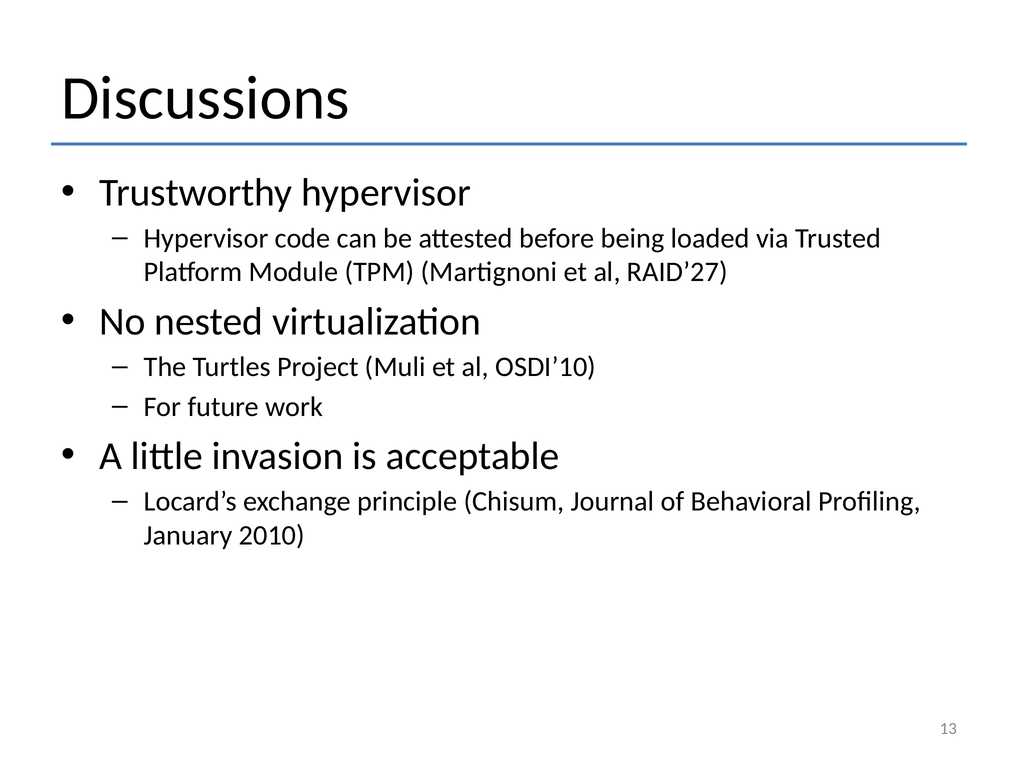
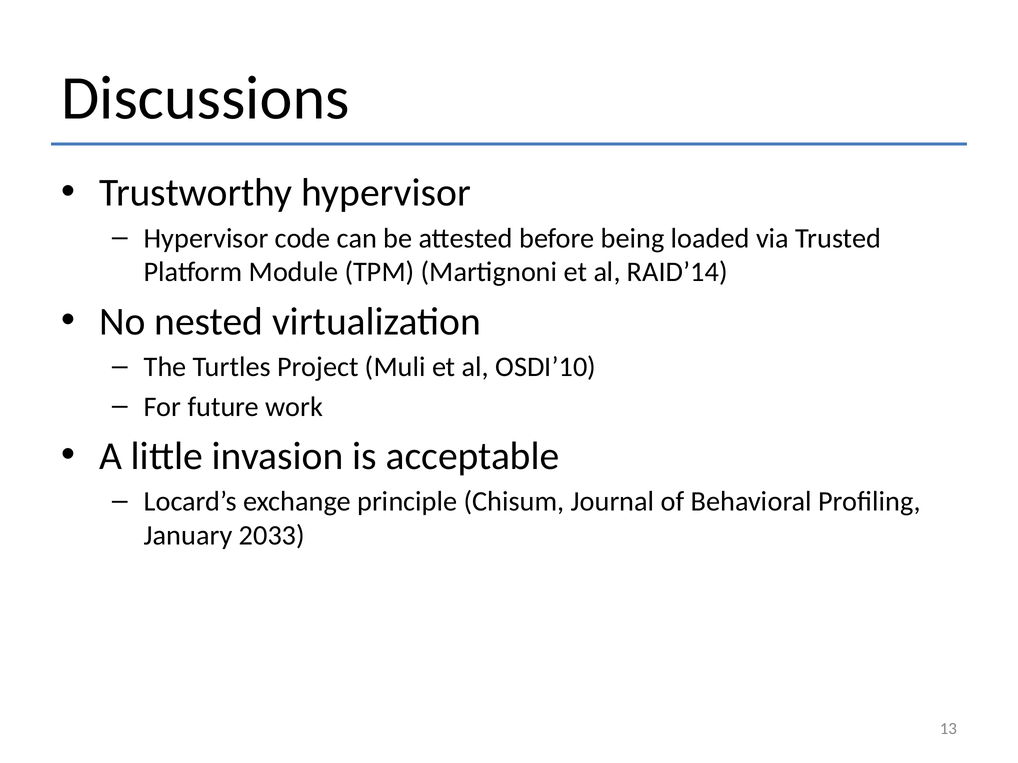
RAID’27: RAID’27 -> RAID’14 (677, 272)
2010: 2010 -> 2033 (272, 536)
